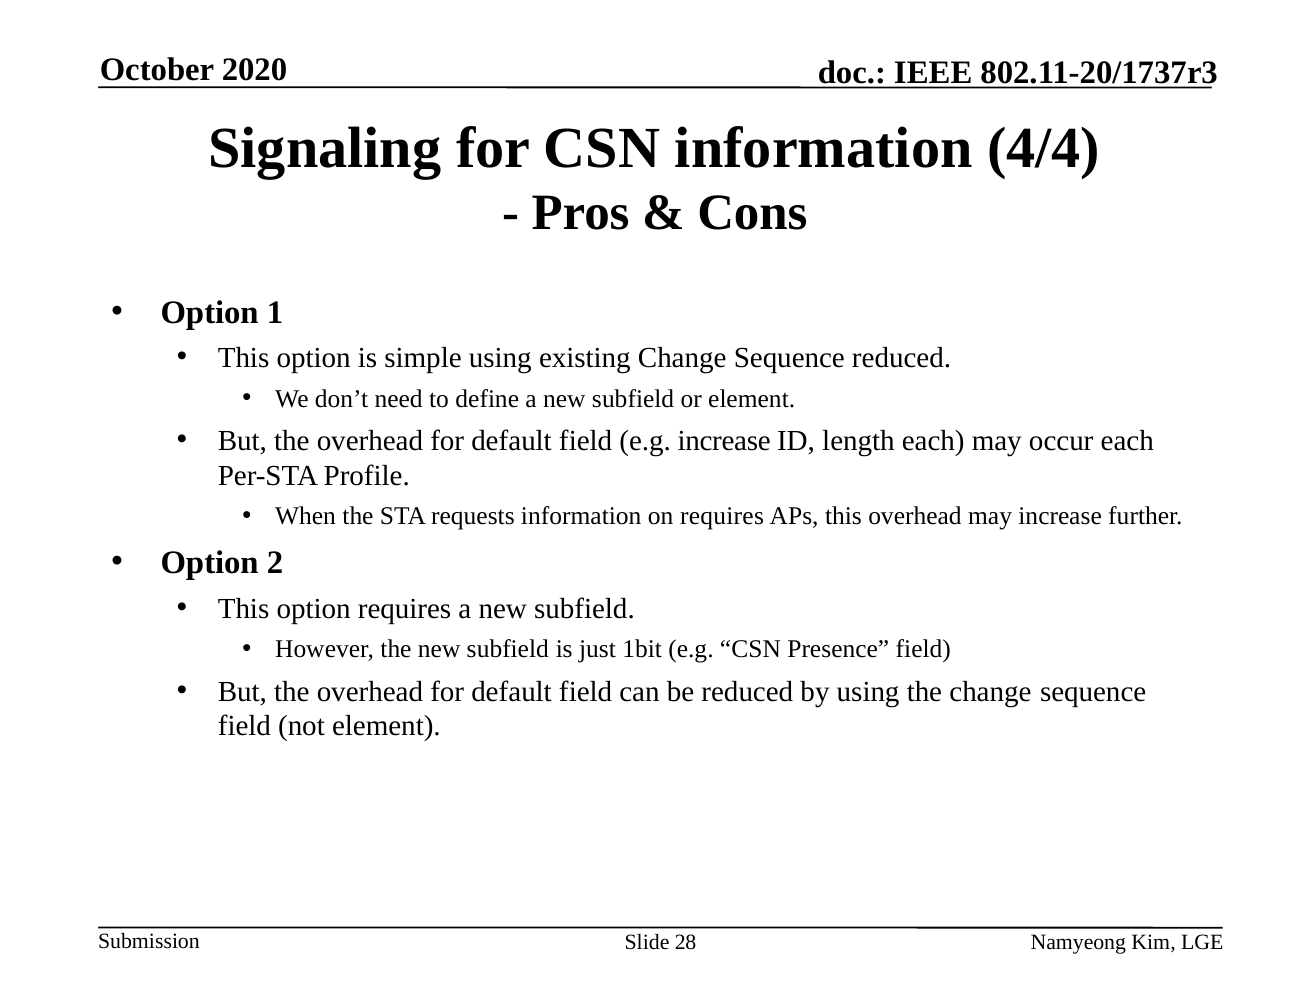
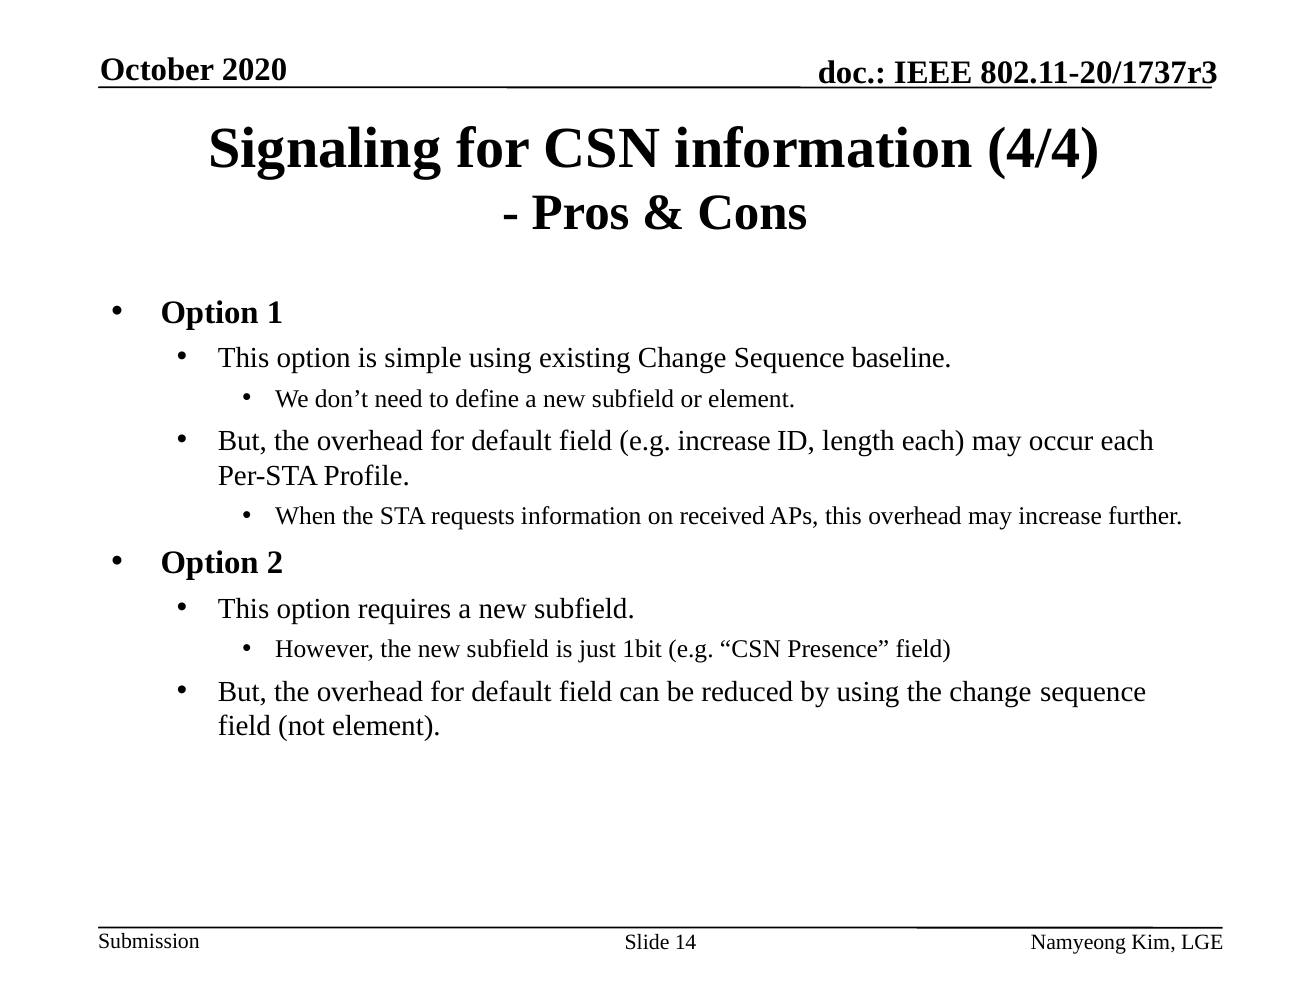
Sequence reduced: reduced -> baseline (902, 358)
on requires: requires -> received (722, 517)
28: 28 -> 14 (686, 942)
